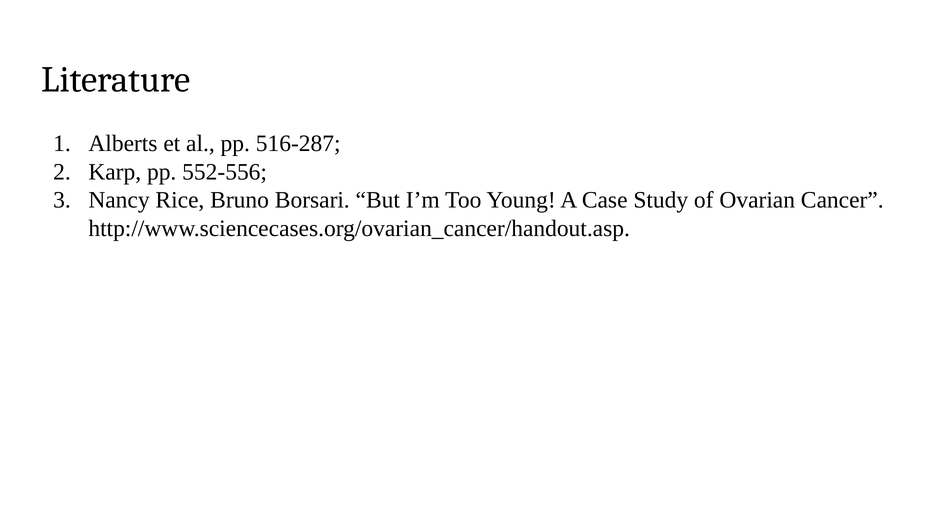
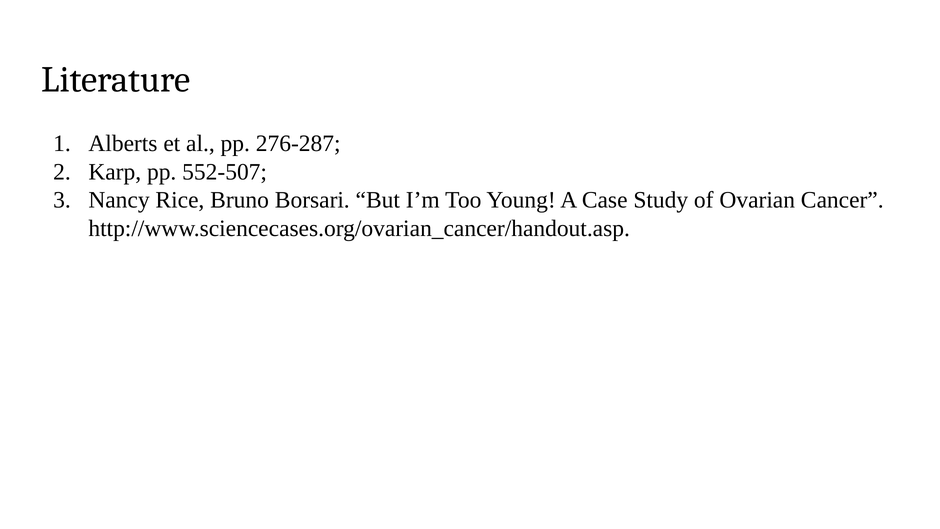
516-287: 516-287 -> 276-287 (298, 144)
552-556: 552-556 -> 552-507 (225, 172)
